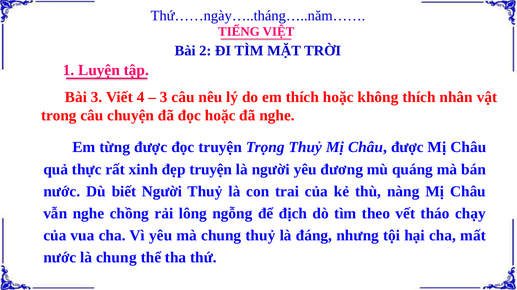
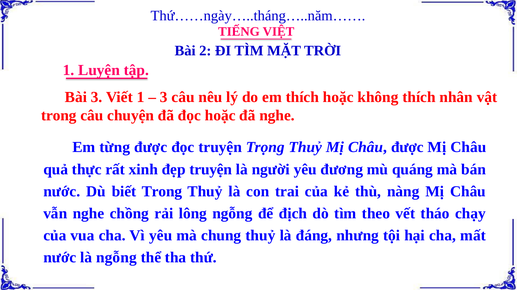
Viết 4: 4 -> 1 (141, 97)
biết Người: Người -> Trong (162, 192)
là chung: chung -> ngỗng (116, 258)
